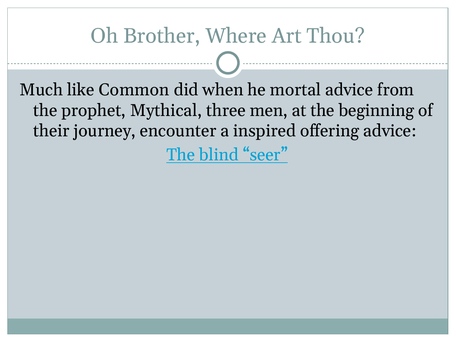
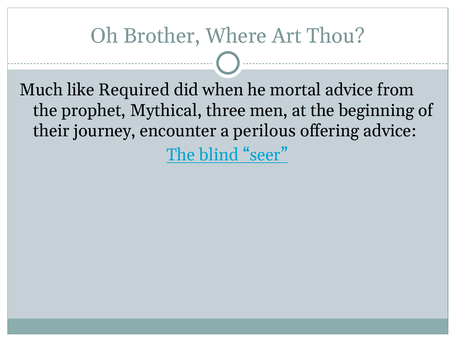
Common: Common -> Required (134, 90)
inspired: inspired -> perilous (265, 131)
